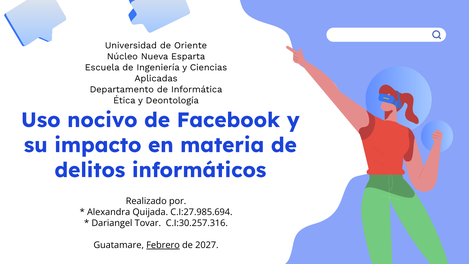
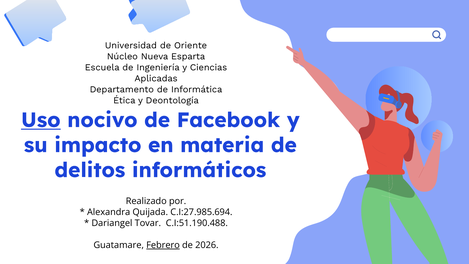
Uso underline: none -> present (41, 120)
C.I:30.257.316: C.I:30.257.316 -> C.I:51.190.488 (197, 223)
2027: 2027 -> 2026 (207, 245)
